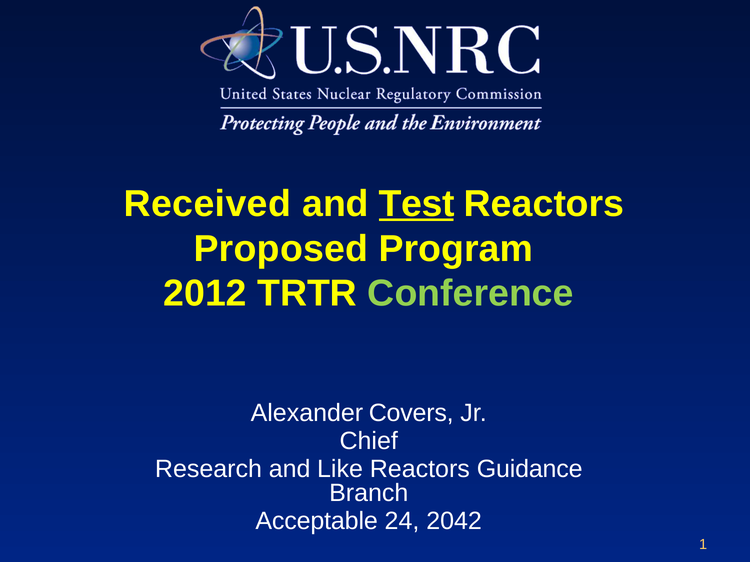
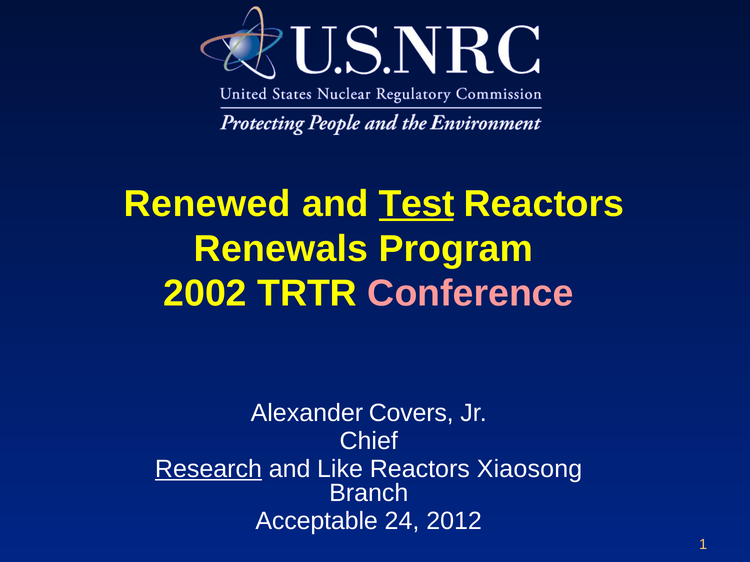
Received: Received -> Renewed (207, 204)
Proposed: Proposed -> Renewals (281, 249)
2012: 2012 -> 2002 (205, 294)
Conference colour: light green -> pink (471, 294)
Research underline: none -> present (208, 469)
Guidance: Guidance -> Xiaosong (530, 469)
2042: 2042 -> 2012 (454, 521)
